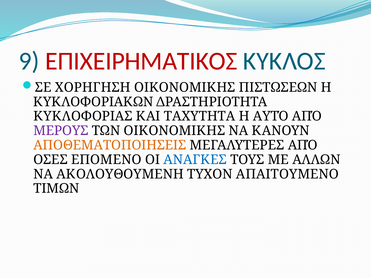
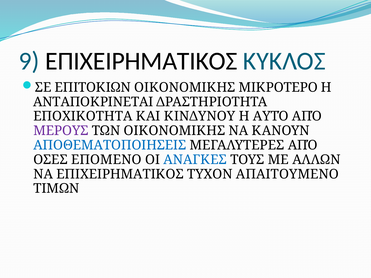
ΕΠΙΧΕΙΡΗΜΑΤΙΚΟΣ colour: red -> black (141, 61)
ΧΟΡΗΓΗΣΗ: ΧΟΡΗΓΗΣΗ -> ΕΠΙΤΟΚΙΩΝ (93, 87)
ΠΙΣΤΩΣΕΩΝ: ΠΙΣΤΩΣΕΩΝ -> ΜΙΚΡΟΤΕΡΟ (278, 87)
ΚΥΚΛΟΦΟΡΙΑΚΩΝ: ΚΥΚΛΟΦΟΡΙΑΚΩΝ -> ΑΝΤΑΠΟΚΡΙΝΕΤΑΙ (93, 102)
ΚΥΚΛΟΦΟΡΙΑΣ: ΚΥΚΛΟΦΟΡΙΑΣ -> ΕΠΟΧΙΚΟΤΗΤΑ (83, 116)
ΤΑΧΥΤΗΤΑ: ΤΑΧΥΤΗΤΑ -> ΚΙΝΔΥΝΟΥ (200, 116)
ΑΠΟΘΕΜΑΤΟΠΟΙΗΣΕΙΣ colour: orange -> blue (110, 145)
ΝΑ ΑΚΟΛΟΥΘΟΥΜΕΝΗ: ΑΚΟΛΟΥΘΟΥΜΕΝΗ -> ΕΠΙΧΕΙΡΗΜΑΤΙΚΟΣ (120, 174)
